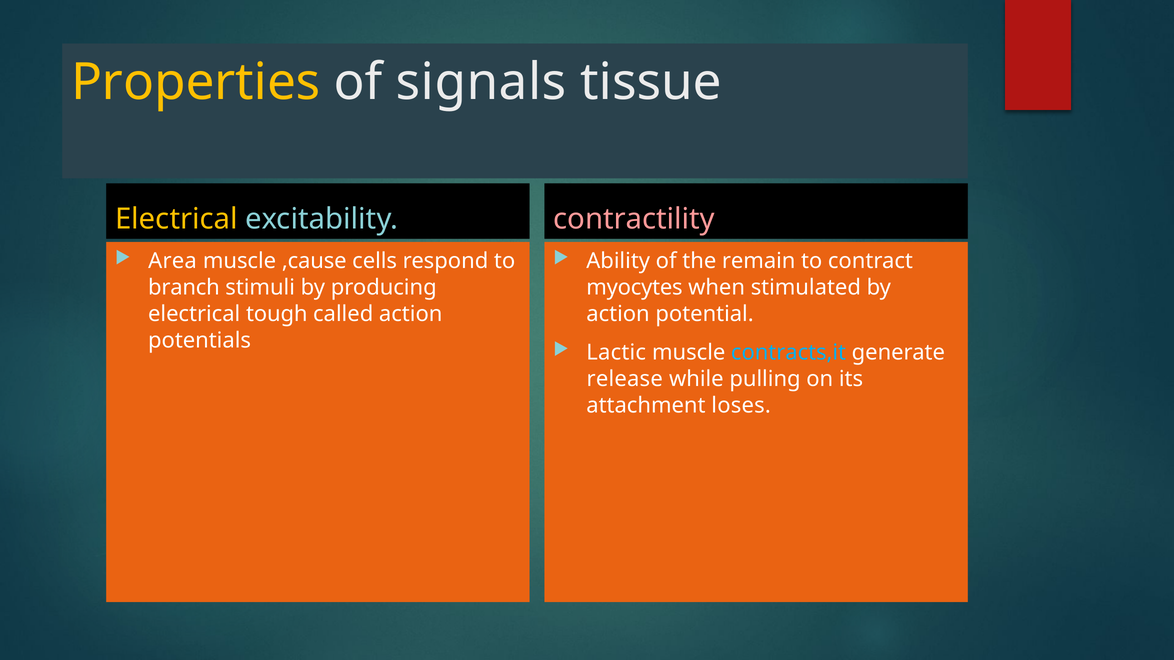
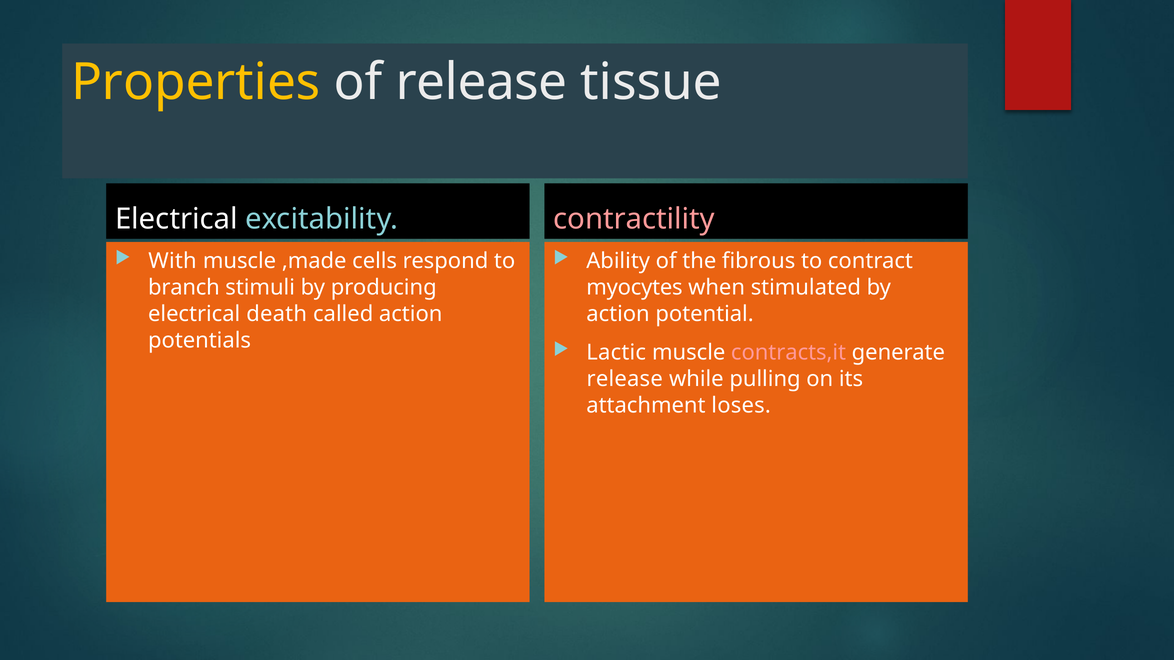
of signals: signals -> release (482, 82)
Electrical colour: yellow -> white (176, 219)
Area: Area -> With (173, 261)
,cause: ,cause -> ,made (314, 261)
remain: remain -> fibrous (759, 261)
tough: tough -> death (277, 314)
contracts,it colour: light blue -> pink (789, 353)
